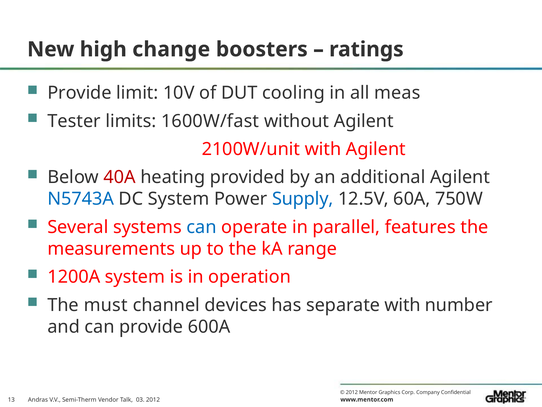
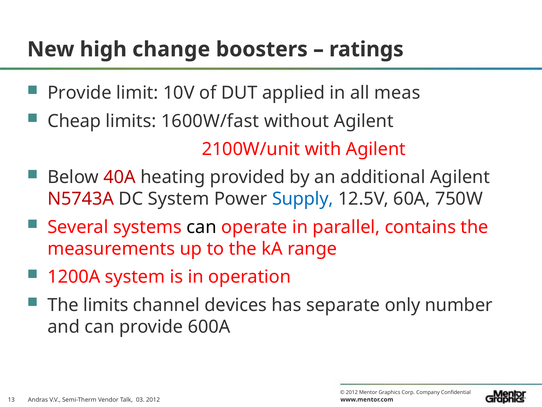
cooling: cooling -> applied (294, 93)
Tester: Tester -> Cheap (74, 121)
N5743A colour: blue -> red (81, 199)
can colour: blue -> black (202, 227)
features: features -> contains (420, 227)
The must: must -> limits (106, 305)
separate with: with -> only (403, 305)
